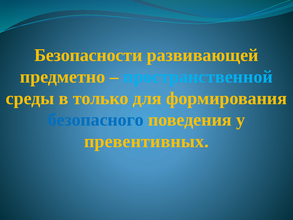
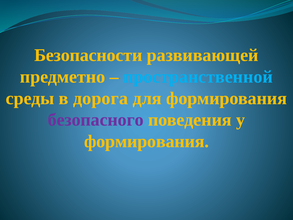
только: только -> дорога (101, 98)
безопасного colour: blue -> purple (96, 120)
превентивных: превентивных -> формирования (146, 141)
